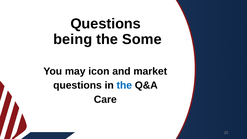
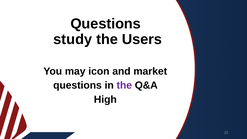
being: being -> study (73, 39)
Some: Some -> Users (142, 39)
the colour: blue -> purple (124, 85)
Care: Care -> High (105, 100)
